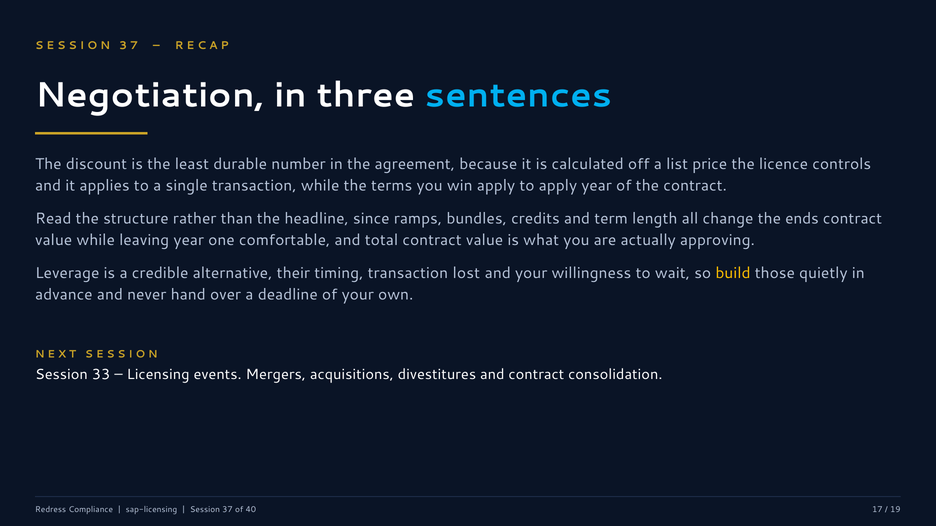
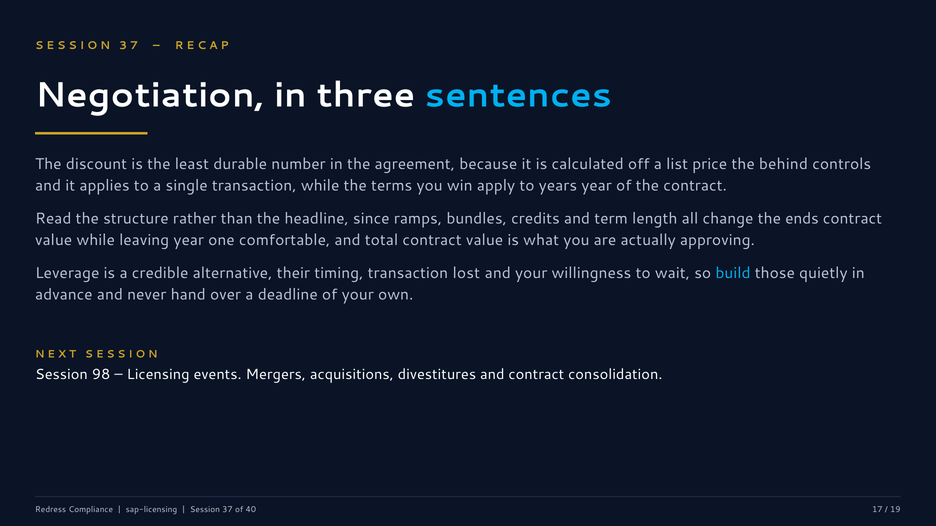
licence: licence -> behind (783, 164)
to apply: apply -> years (558, 186)
build colour: yellow -> light blue (733, 274)
33: 33 -> 98 (101, 375)
